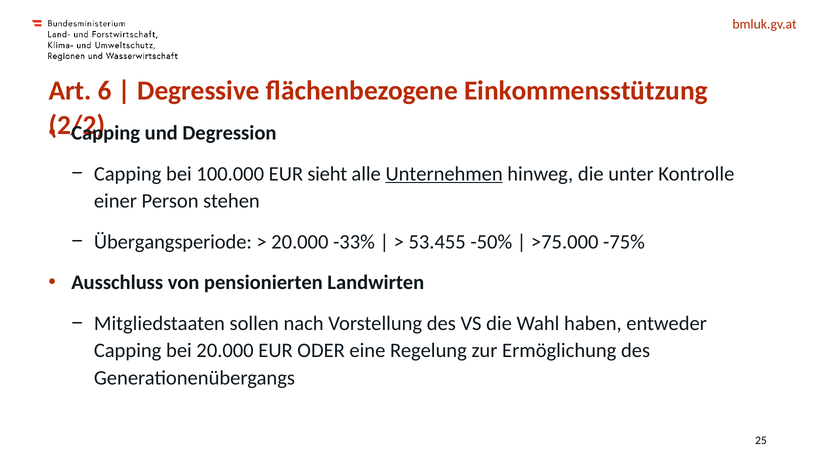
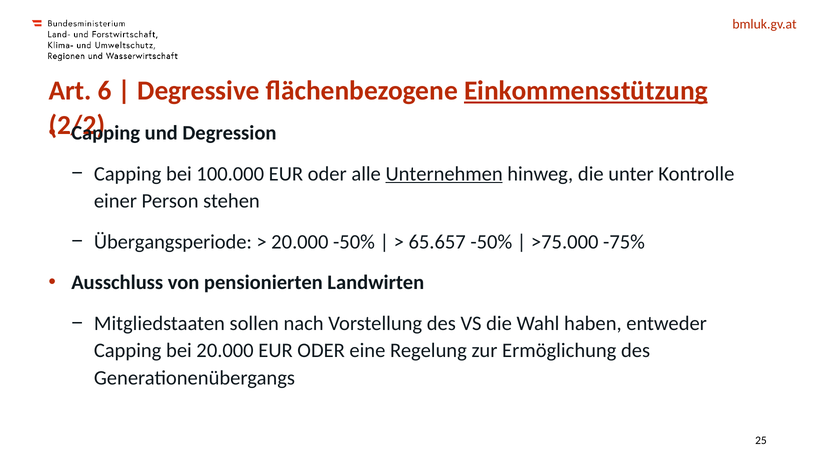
Einkommensstützung underline: none -> present (586, 91)
100.000 EUR sieht: sieht -> oder (327, 174)
20.000 -33%: -33% -> -50% (354, 242)
53.455: 53.455 -> 65.657 (437, 242)
